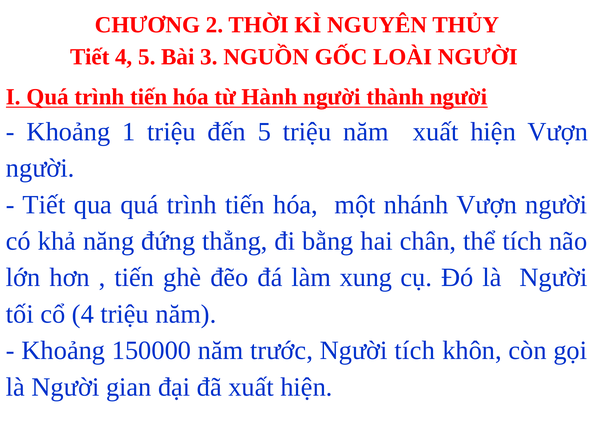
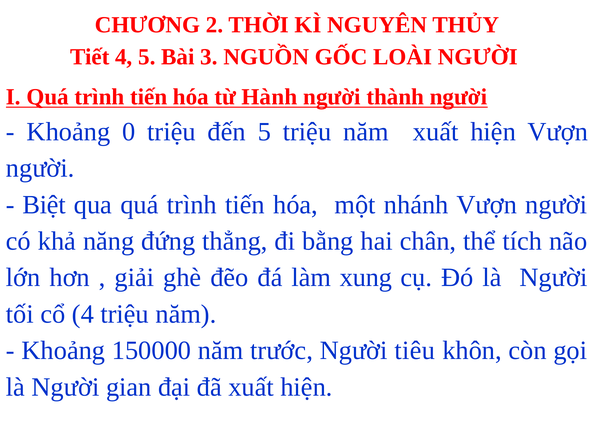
1: 1 -> 0 (129, 132)
Tiết: Tiết -> Biệt (44, 204)
tiến: tiến -> giải (134, 277)
Người tích: tích -> tiêu (415, 350)
